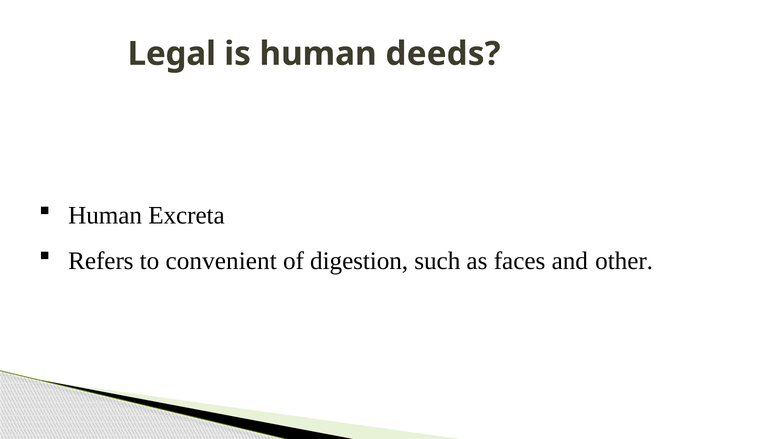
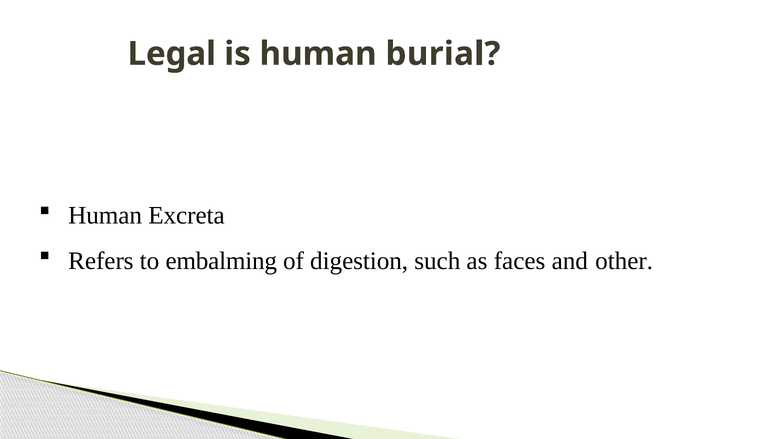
deeds: deeds -> burial (443, 54)
convenient: convenient -> embalming (221, 261)
